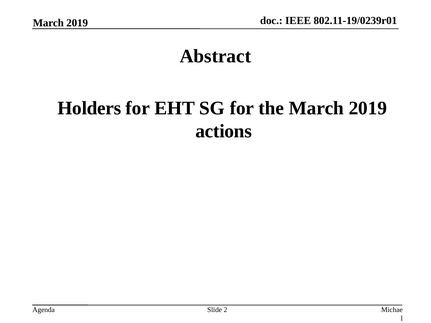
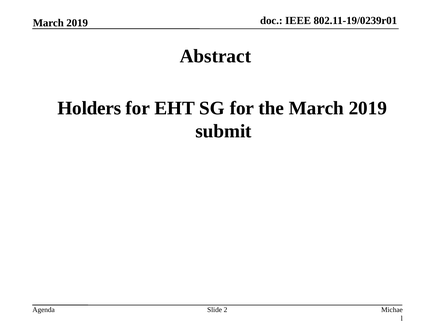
actions: actions -> submit (224, 131)
